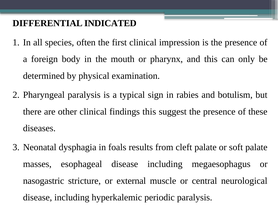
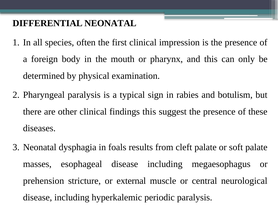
DIFFERENTIAL INDICATED: INDICATED -> NEONATAL (110, 23)
nasogastric: nasogastric -> prehension (44, 180)
